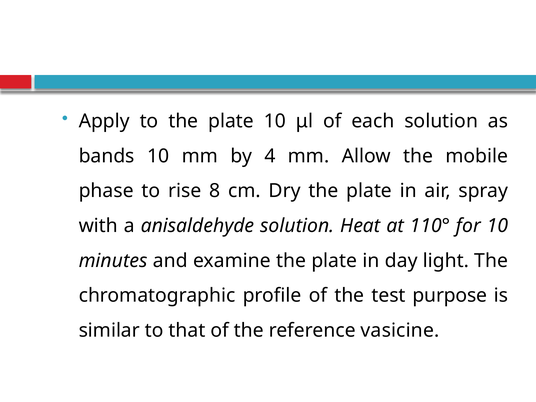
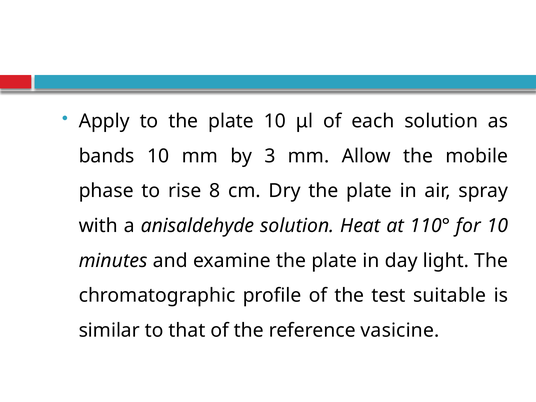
4: 4 -> 3 (270, 156)
purpose: purpose -> suitable (450, 296)
